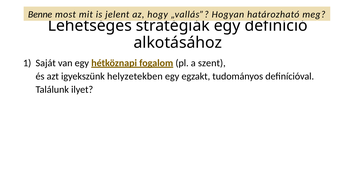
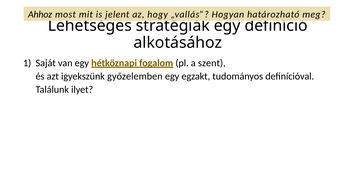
Benne: Benne -> Ahhoz (40, 14)
helyzetekben: helyzetekben -> győzelemben (135, 76)
